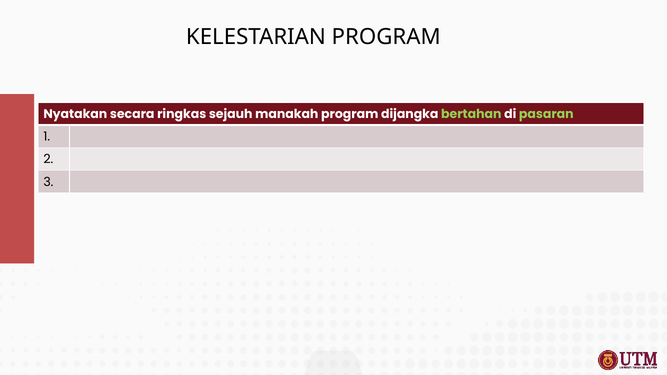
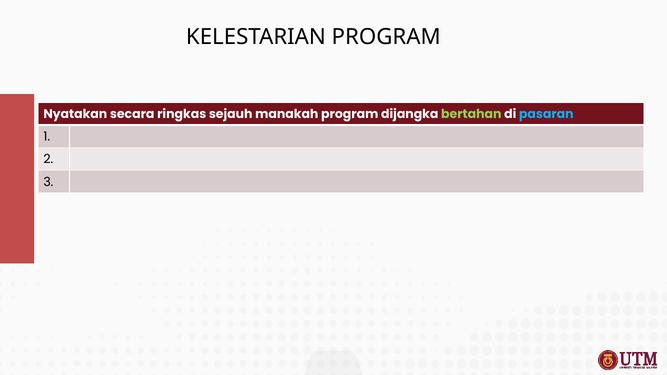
pasaran colour: light green -> light blue (546, 114)
